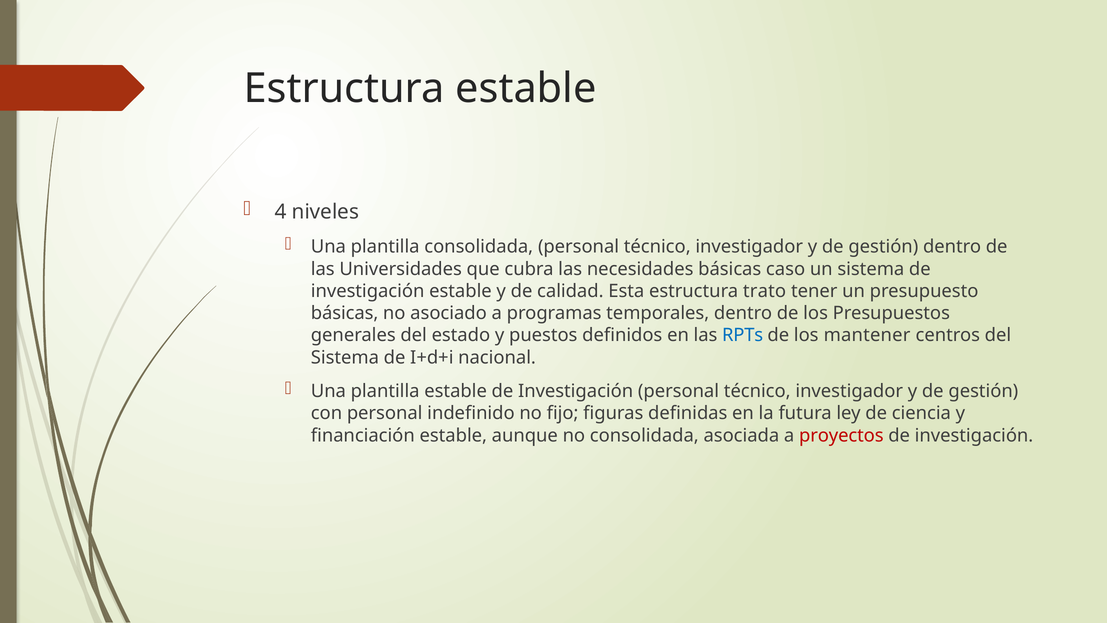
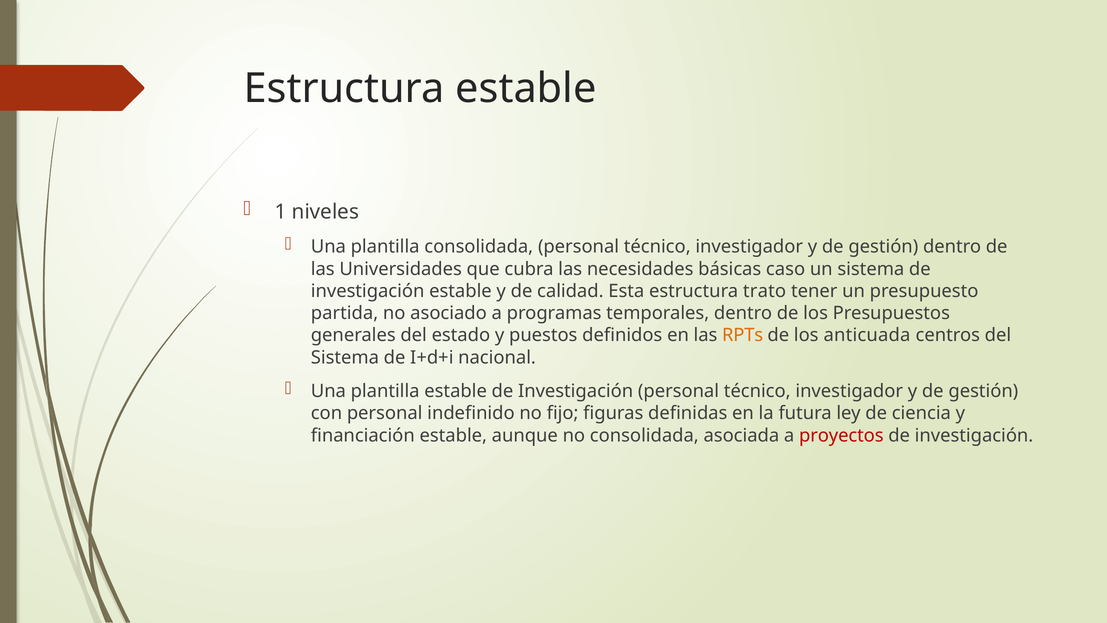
4: 4 -> 1 (280, 212)
básicas: básicas -> partida (345, 313)
RPTs colour: blue -> orange (743, 335)
mantener: mantener -> anticuada (867, 335)
